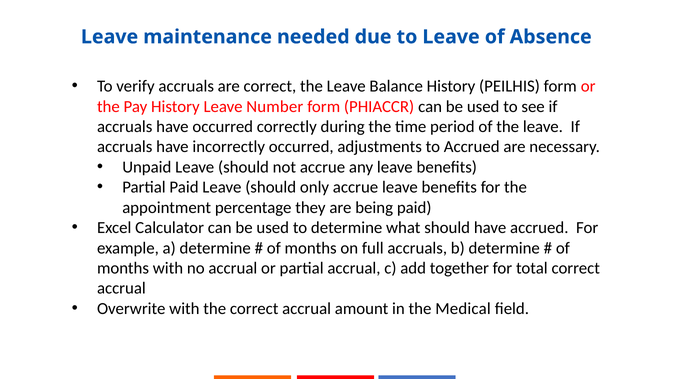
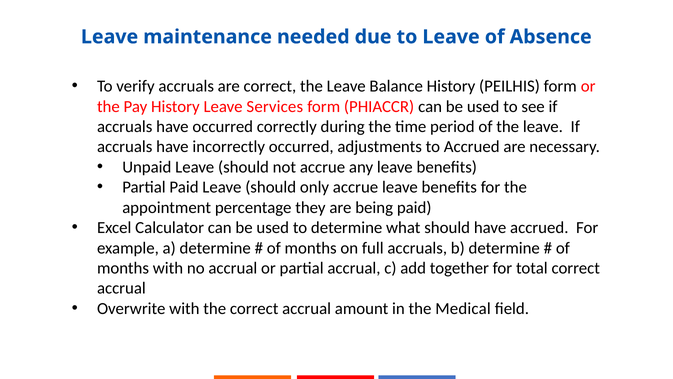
Number: Number -> Services (275, 106)
